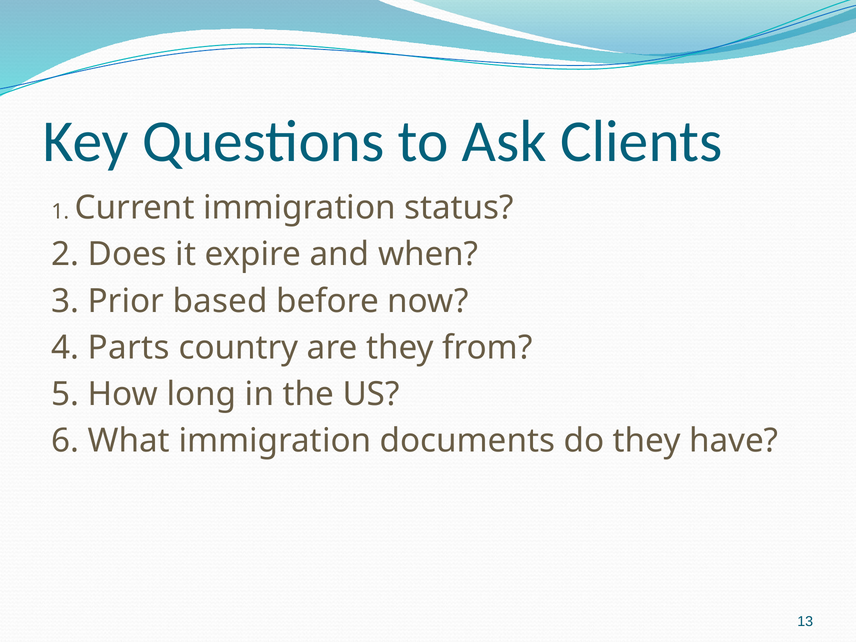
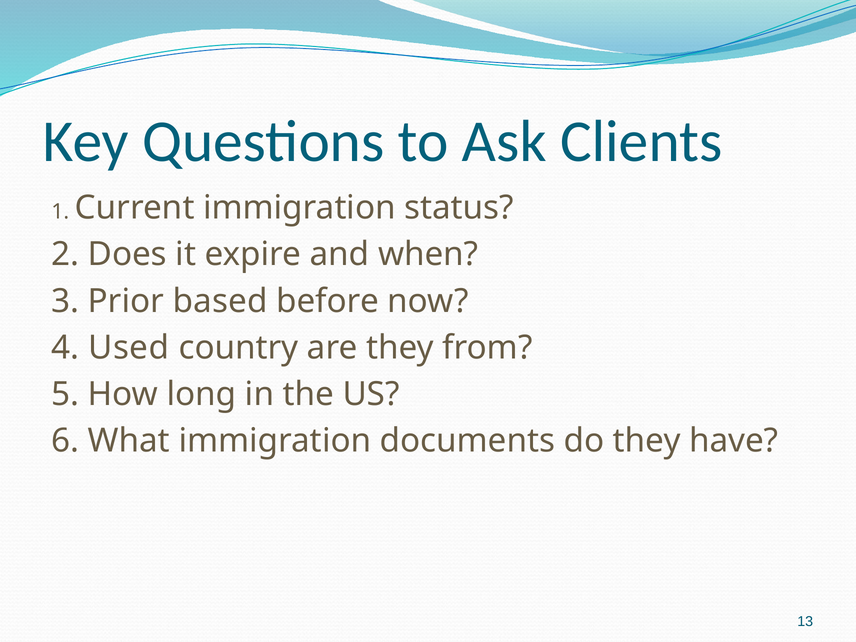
Parts: Parts -> Used (129, 348)
